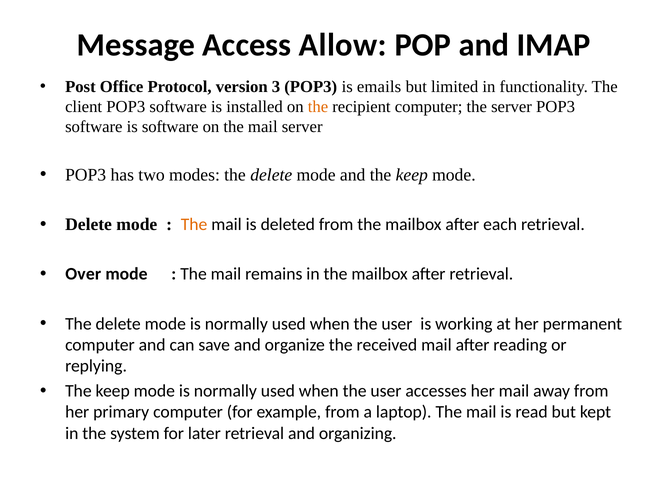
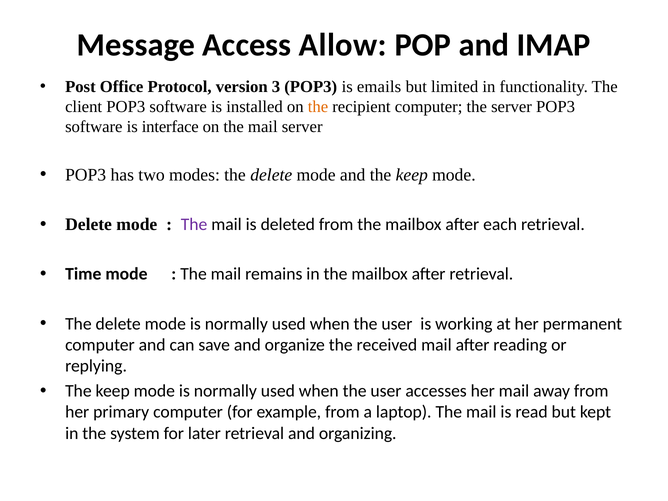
is software: software -> interface (170, 127)
The colour: orange -> purple (194, 224)
Over: Over -> Time (83, 274)
